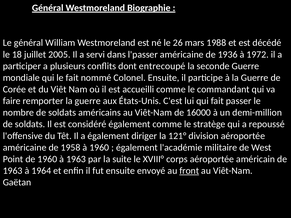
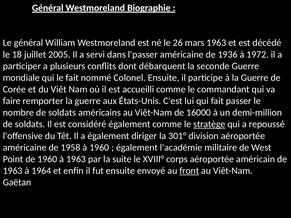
mars 1988: 1988 -> 1963 (216, 43)
entrecoupé: entrecoupé -> débarquent (162, 66)
stratège underline: none -> present (209, 124)
121°: 121° -> 301° (177, 136)
